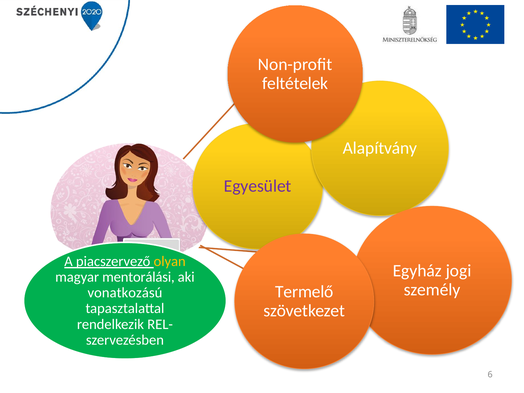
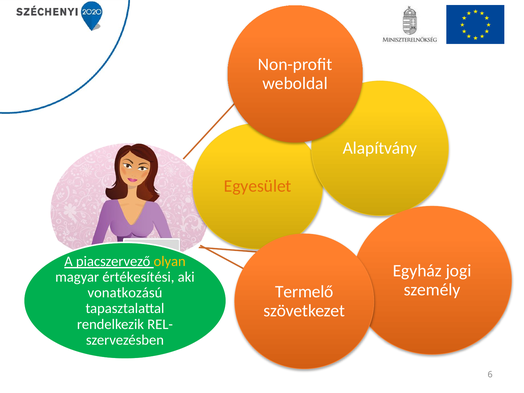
feltételek: feltételek -> weboldal (295, 83)
Egyesület colour: purple -> orange (258, 186)
mentorálási: mentorálási -> értékesítési (138, 277)
